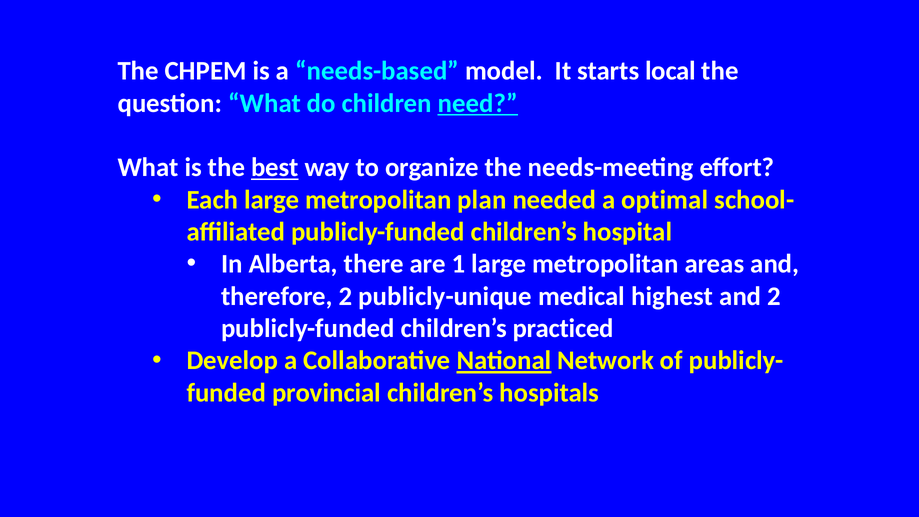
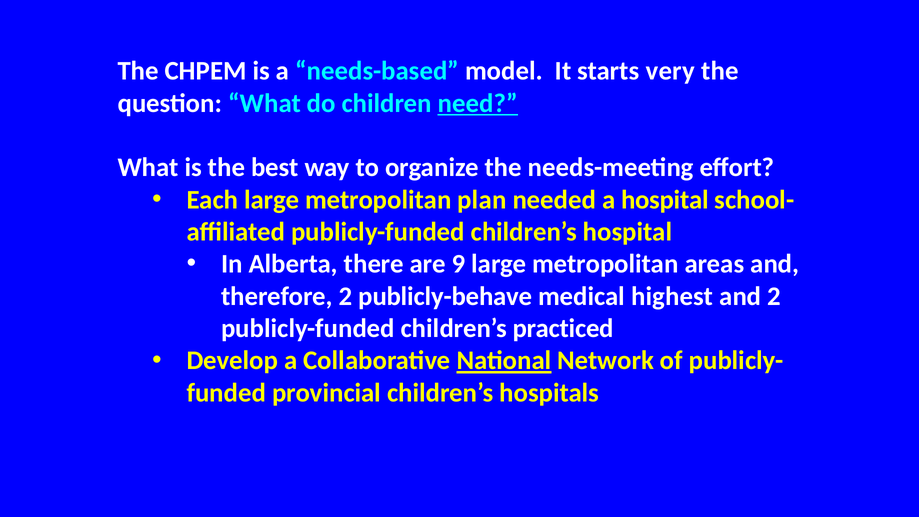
local: local -> very (670, 71)
best underline: present -> none (275, 168)
a optimal: optimal -> hospital (665, 200)
1: 1 -> 9 (458, 264)
publicly-unique: publicly-unique -> publicly-behave (445, 296)
